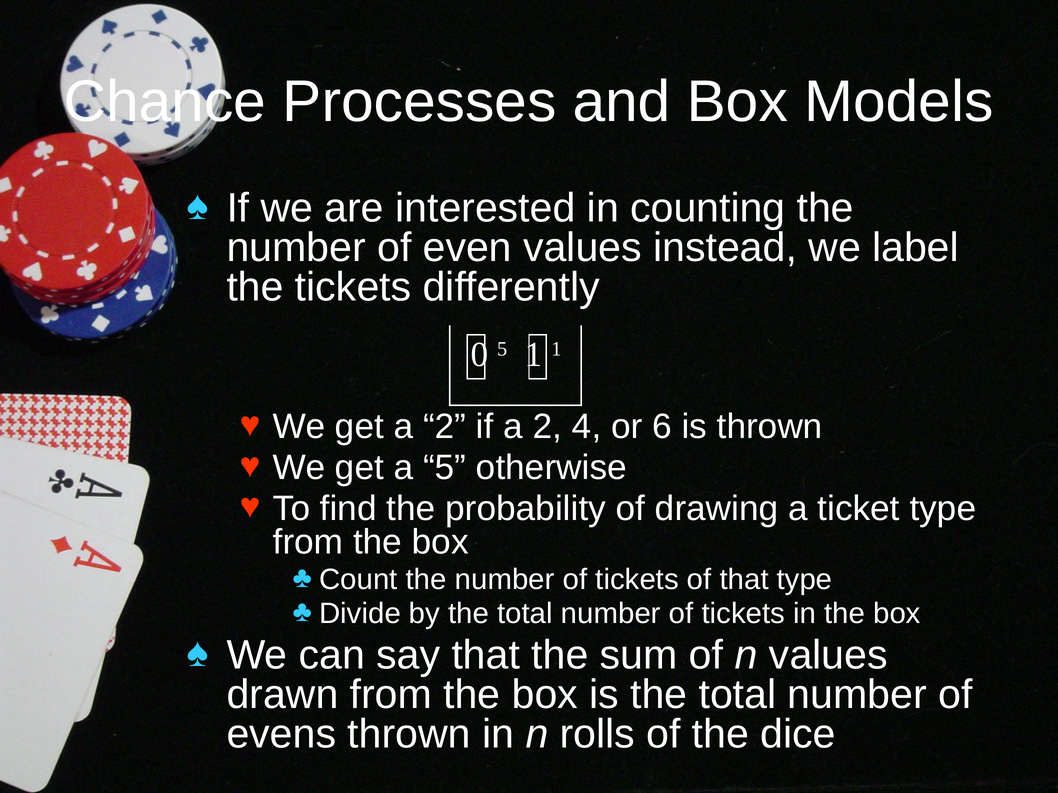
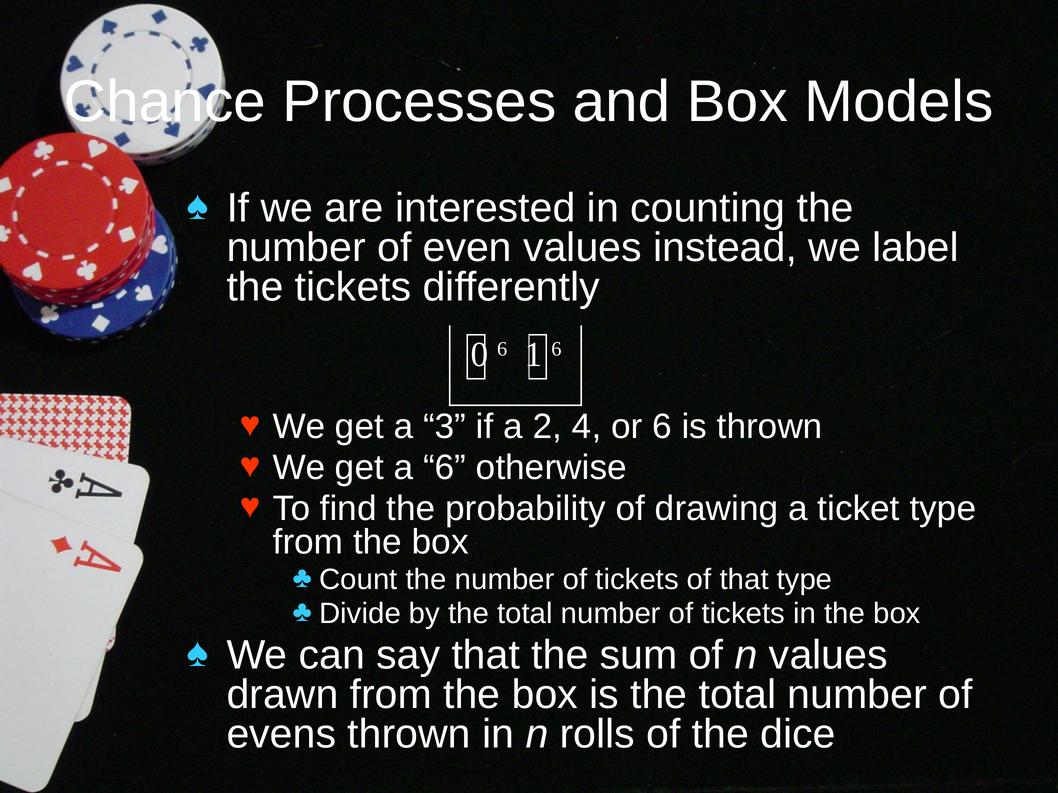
0 5: 5 -> 6 (502, 349)
1 1: 1 -> 6 (556, 349)
get a 2: 2 -> 3 (445, 427)
a 5: 5 -> 6 (445, 468)
